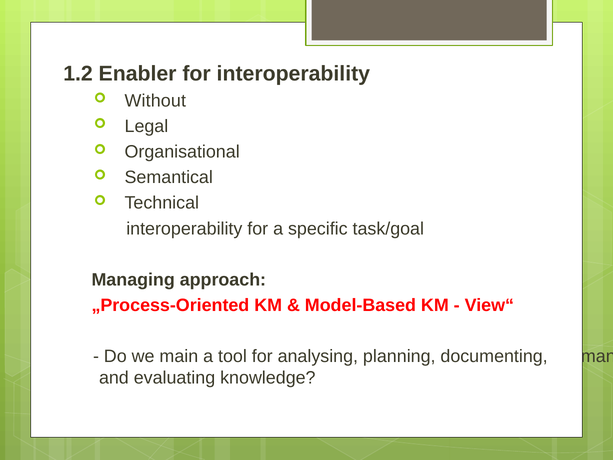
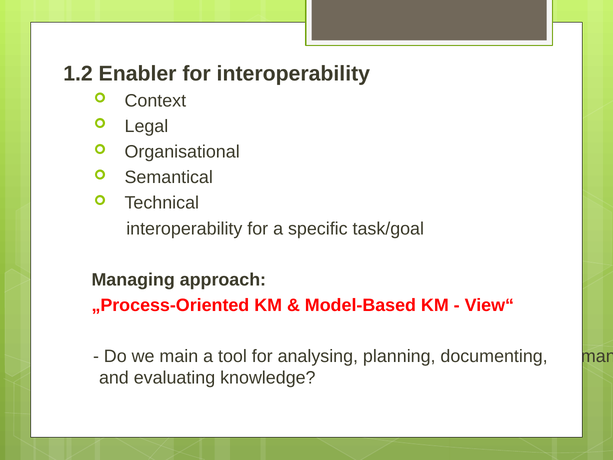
Without: Without -> Context (155, 101)
